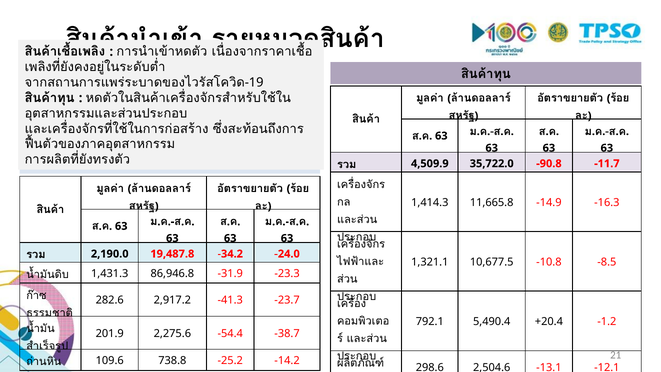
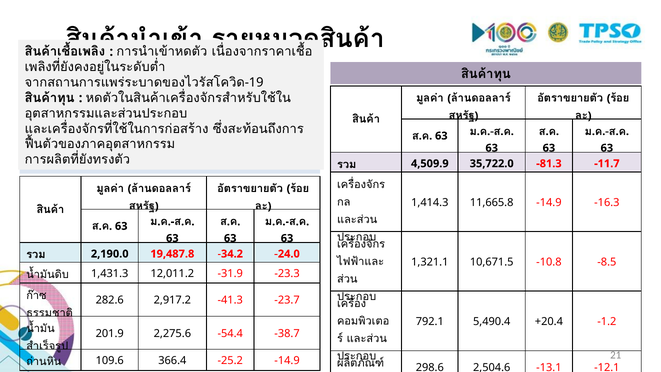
-90.8: -90.8 -> -81.3 (549, 164)
10,677.5: 10,677.5 -> 10,671.5 (492, 262)
86,946.8: 86,946.8 -> 12,011.2 (172, 274)
738.8: 738.8 -> 366.4 (172, 361)
-25.2 -14.2: -14.2 -> -14.9 (287, 361)
